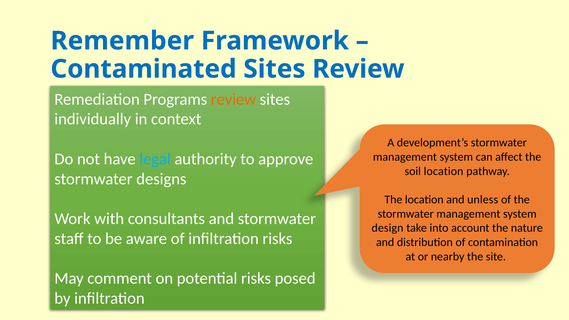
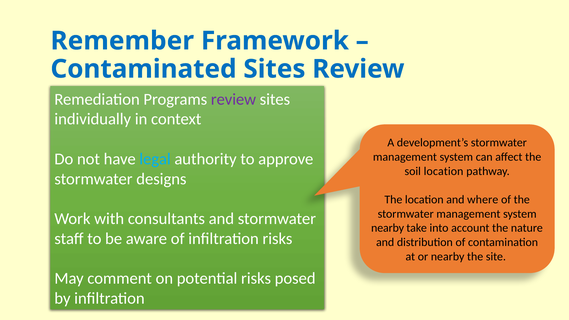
review colour: orange -> purple (233, 99)
unless: unless -> where (483, 200)
design: design -> nearby (388, 228)
